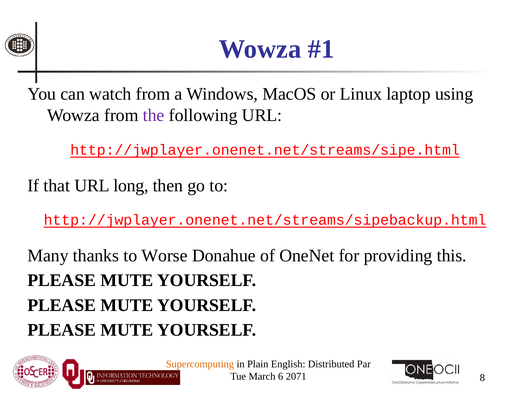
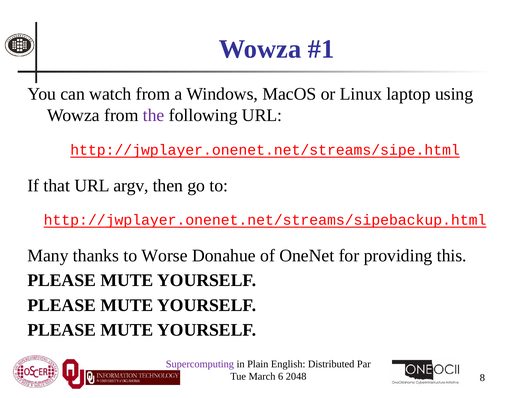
long: long -> argv (131, 185)
Supercomputing colour: orange -> purple (200, 364)
2071: 2071 -> 2048 (296, 376)
